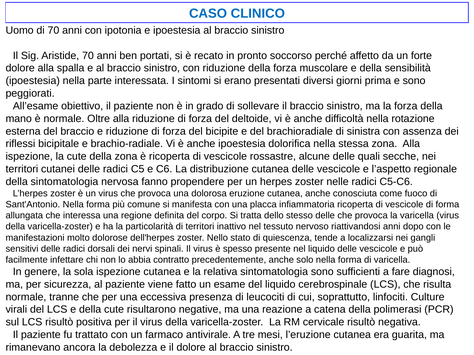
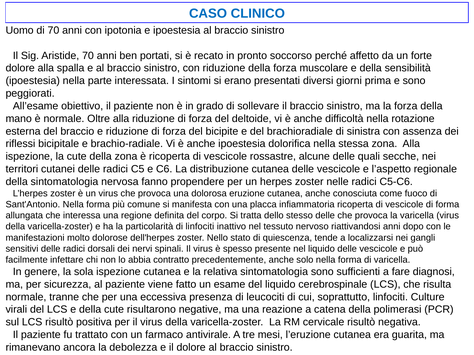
di territori: territori -> linfociti (200, 227)
